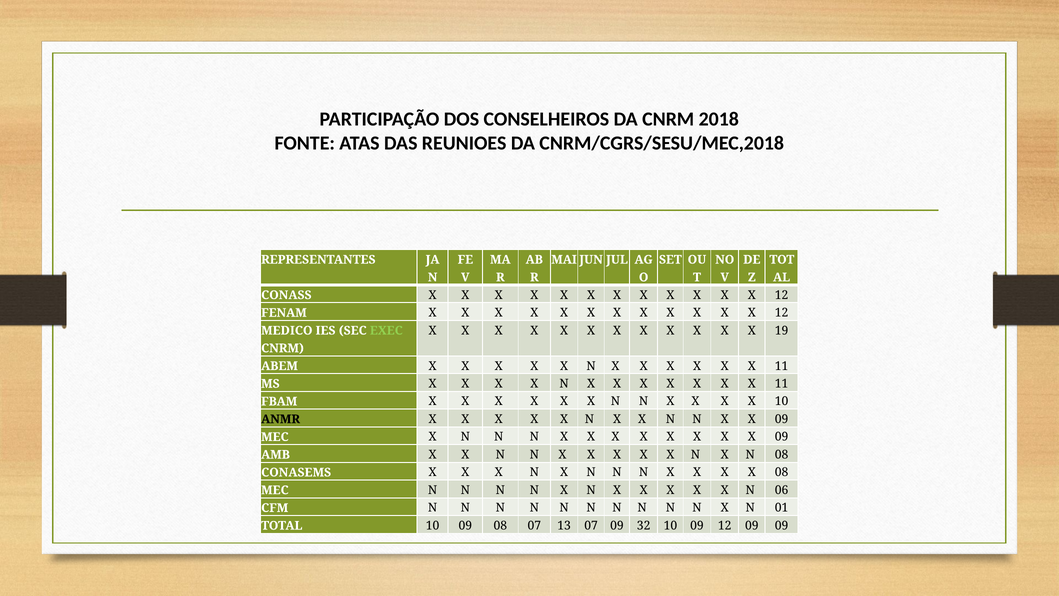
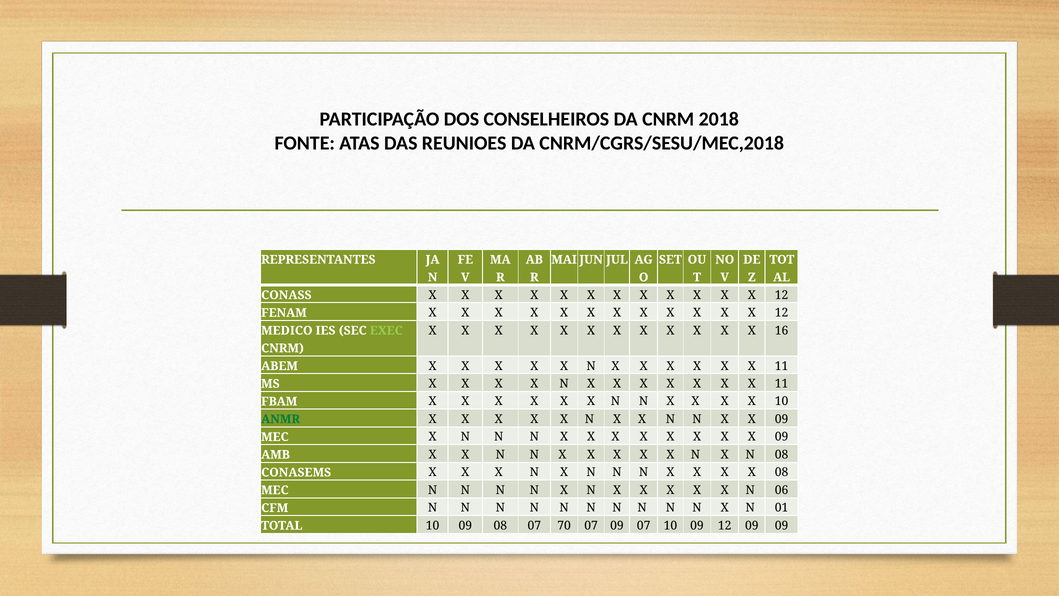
19: 19 -> 16 (782, 330)
ANMR colour: black -> green (281, 419)
13: 13 -> 70 (564, 525)
09 32: 32 -> 07 (644, 525)
